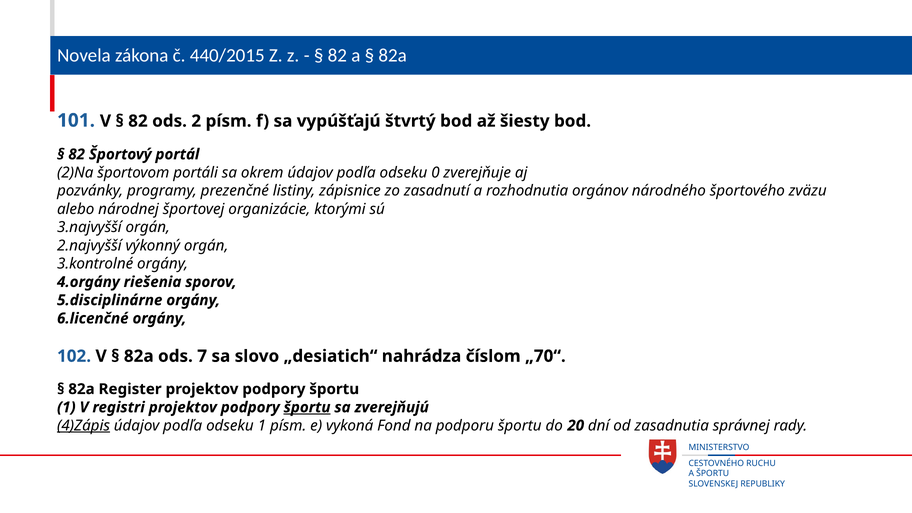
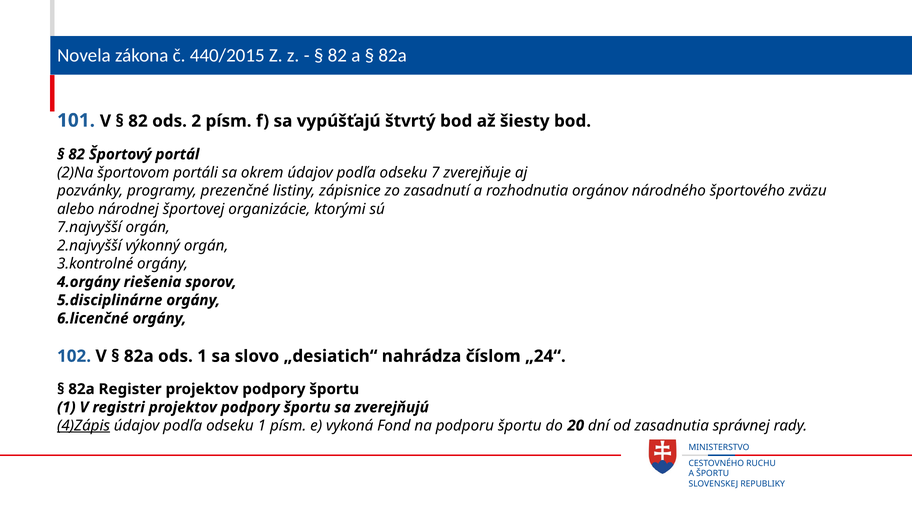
0: 0 -> 7 (435, 173)
3.najvyšší: 3.najvyšší -> 7.najvyšší (89, 227)
ods 7: 7 -> 1 (202, 356)
„70“: „70“ -> „24“ (545, 356)
športu underline: present -> none (307, 407)
